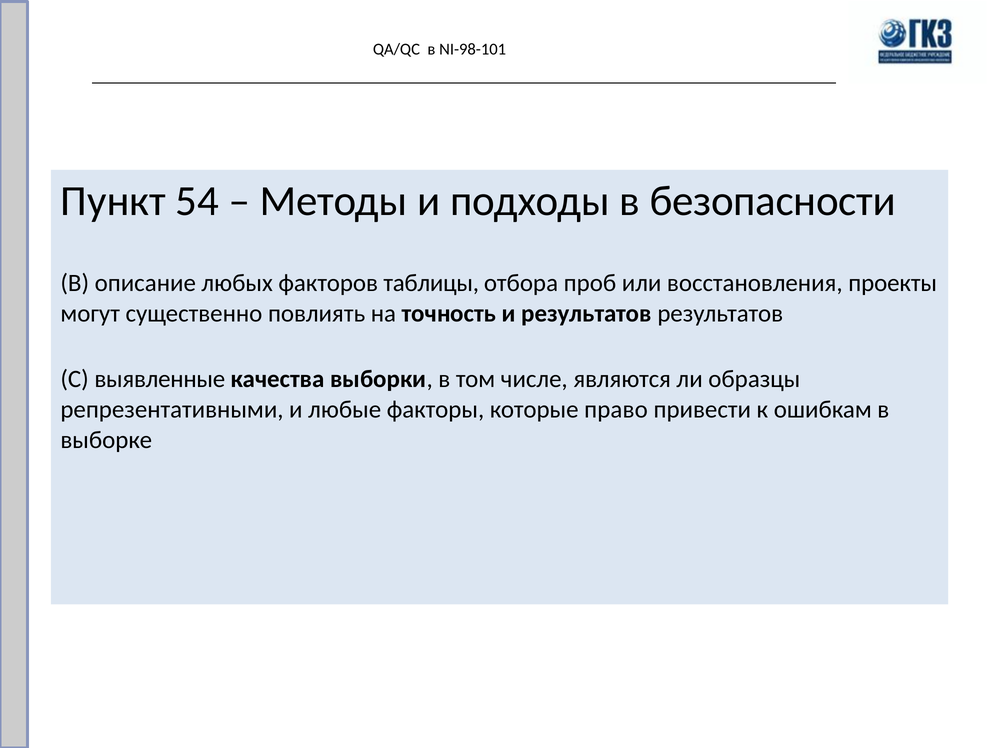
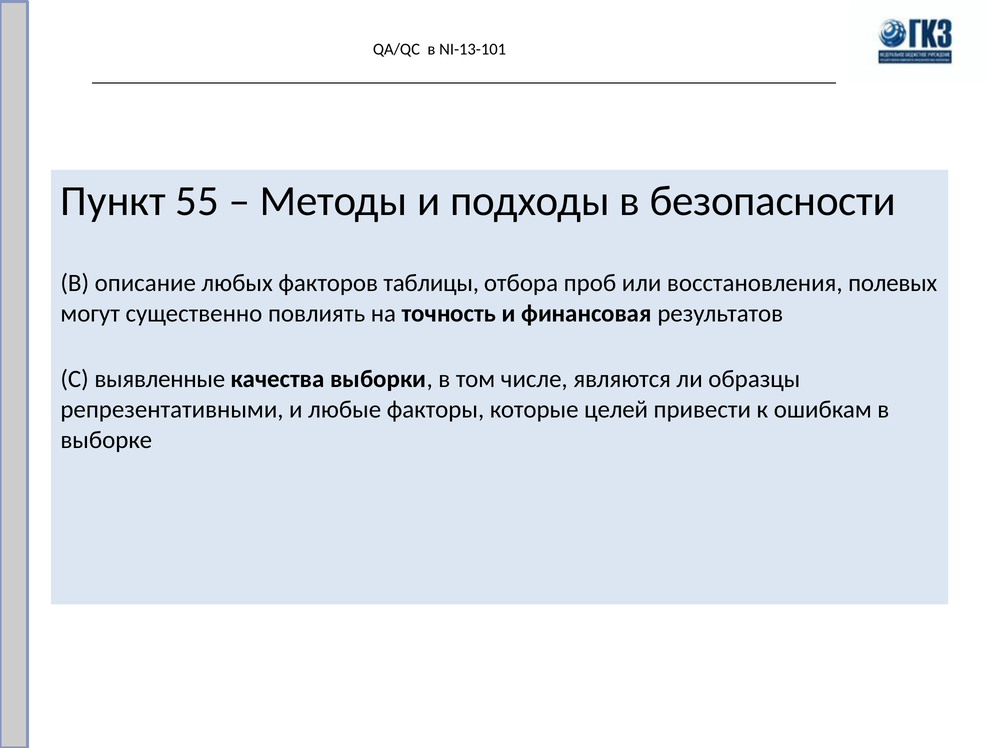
NI-98-101: NI-98-101 -> NI-13-101 (473, 49)
54: 54 -> 55 (197, 201)
проекты: проекты -> полевых (893, 283)
и результатов: результатов -> финансовая (587, 313)
право: право -> целей (616, 409)
